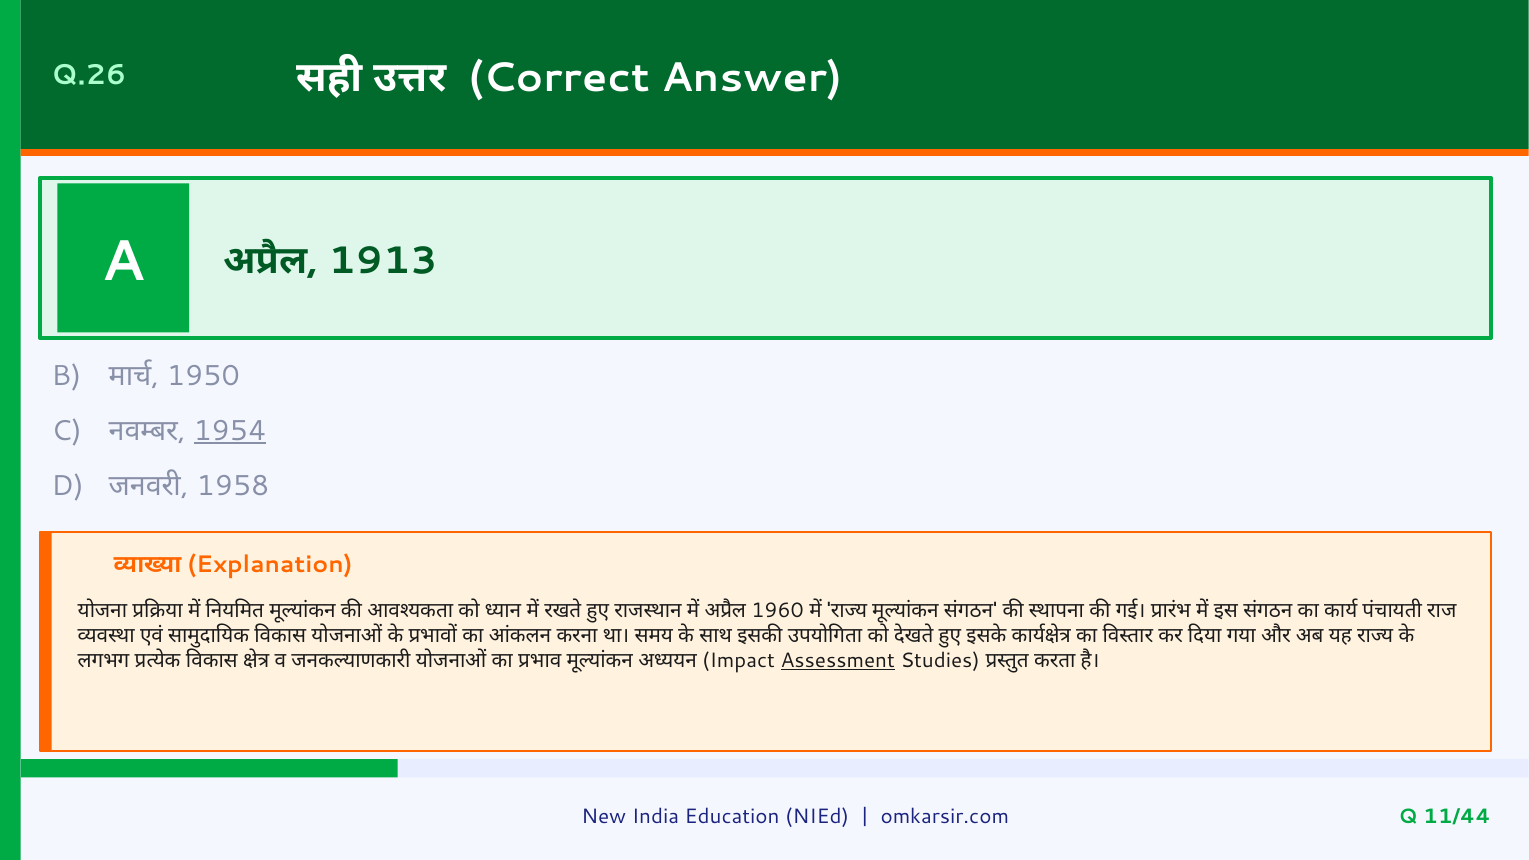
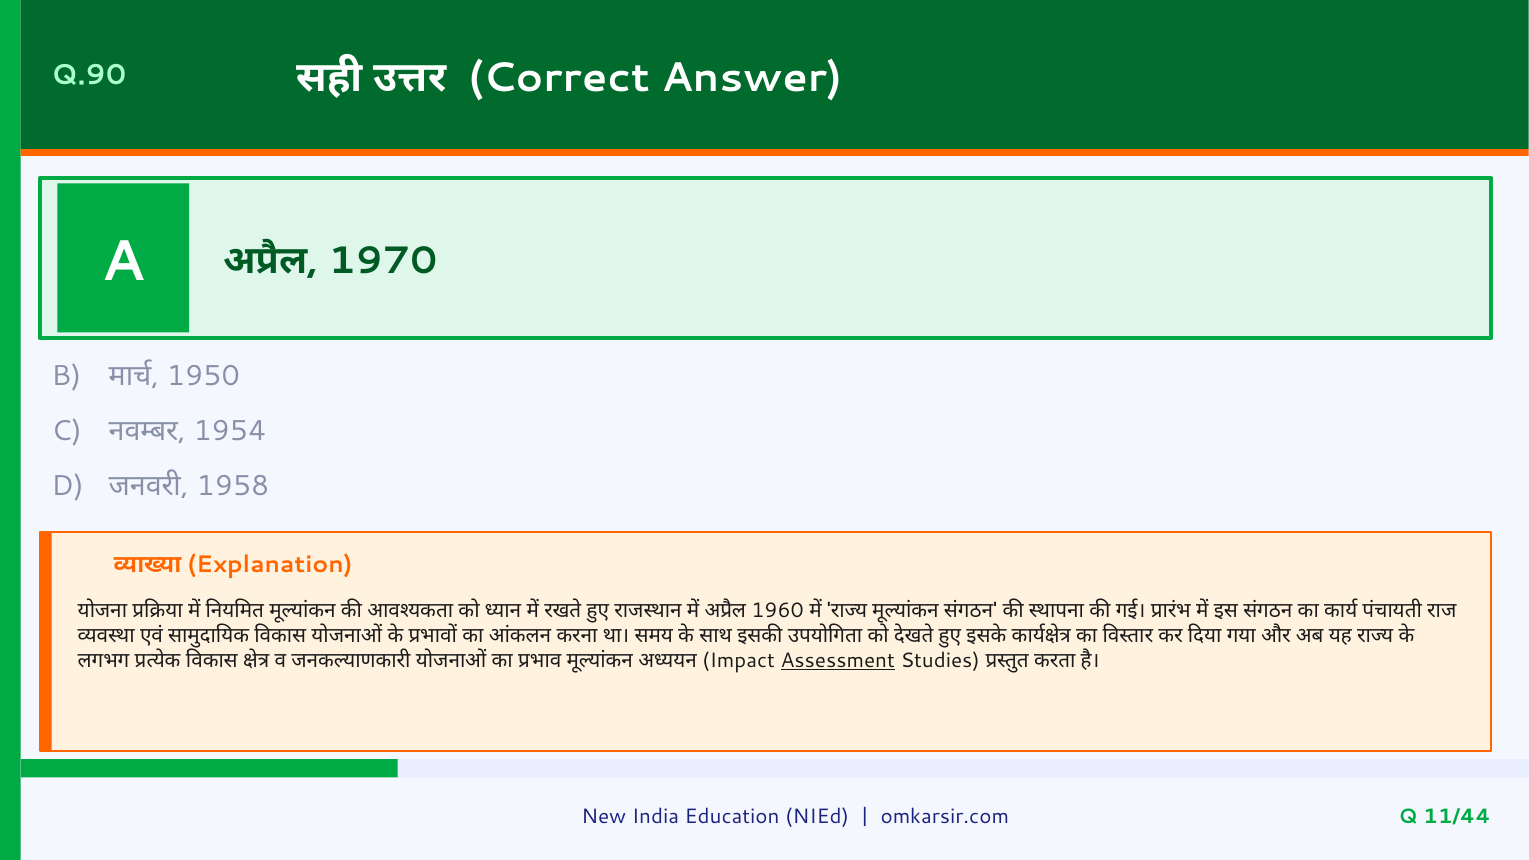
Q.26: Q.26 -> Q.90 (89, 75)
1913: 1913 -> 1970 (383, 261)
1954 underline: present -> none (230, 431)
